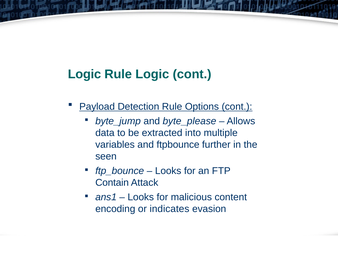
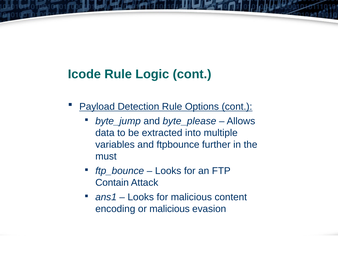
Logic: Logic -> Icode (84, 74)
seen: seen -> must (106, 157)
or indicates: indicates -> malicious (170, 209)
